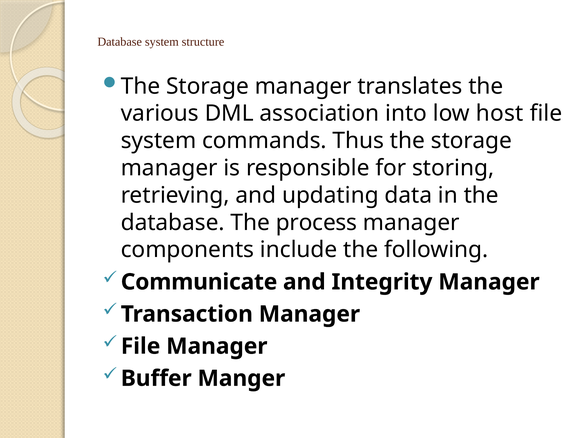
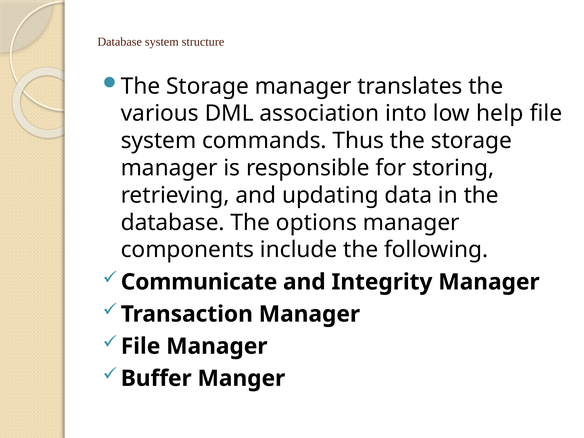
host: host -> help (500, 113)
process: process -> options (316, 223)
